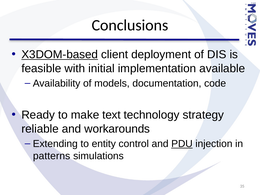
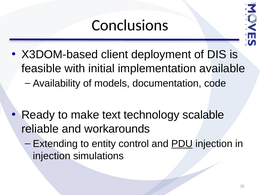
X3DOM-based underline: present -> none (60, 55)
strategy: strategy -> scalable (203, 115)
patterns: patterns -> injection (52, 156)
